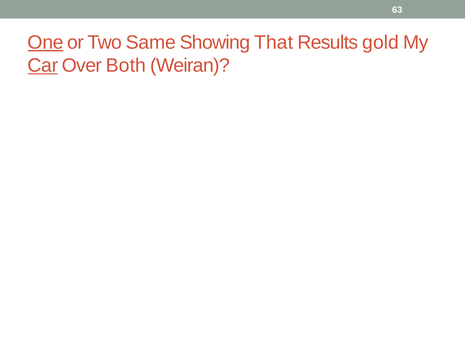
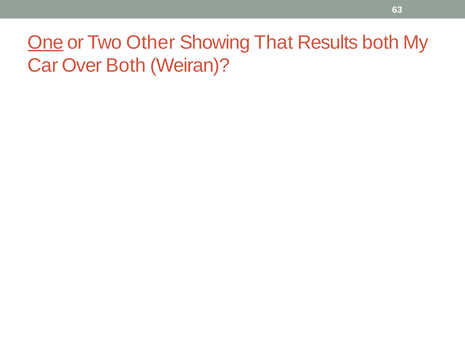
Same: Same -> Other (151, 42)
Results gold: gold -> both (381, 42)
Car underline: present -> none (43, 66)
